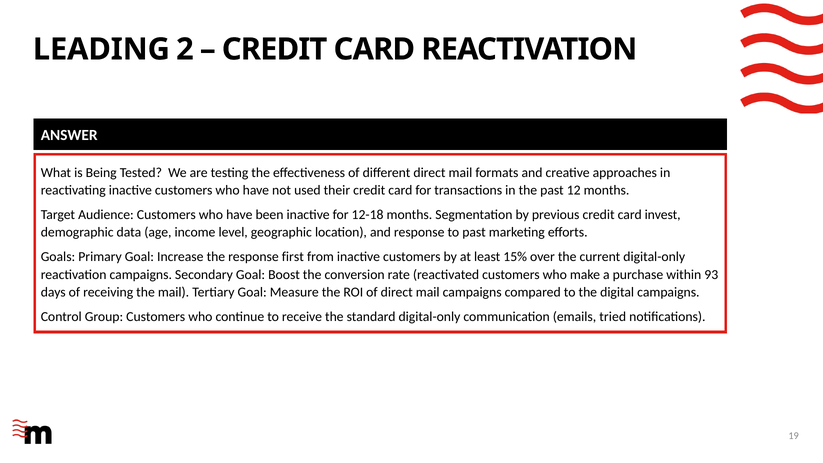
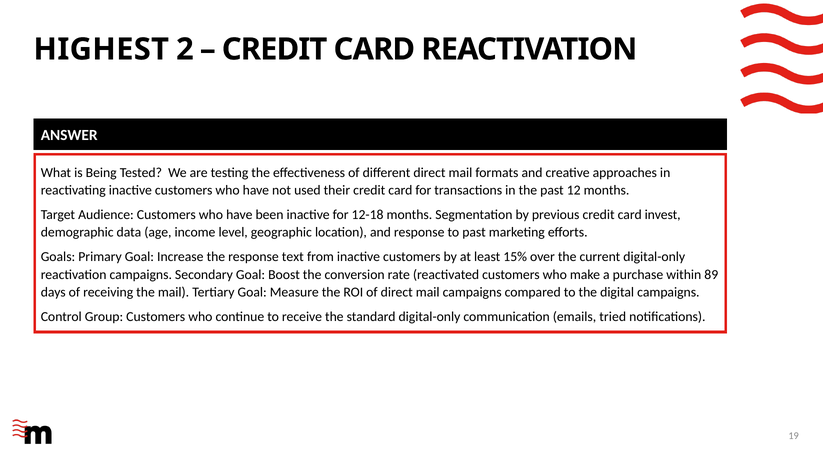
LEADING: LEADING -> HIGHEST (101, 49)
first: first -> text (293, 257)
93: 93 -> 89 (711, 274)
